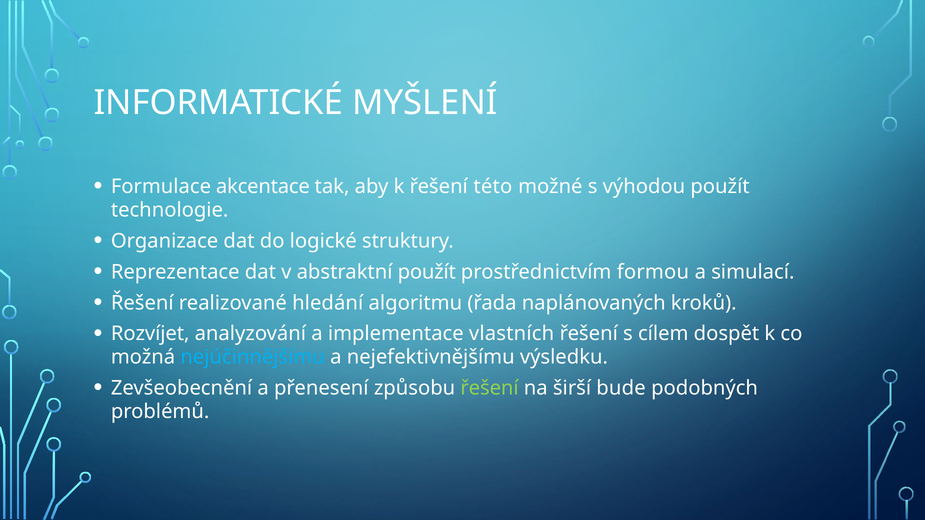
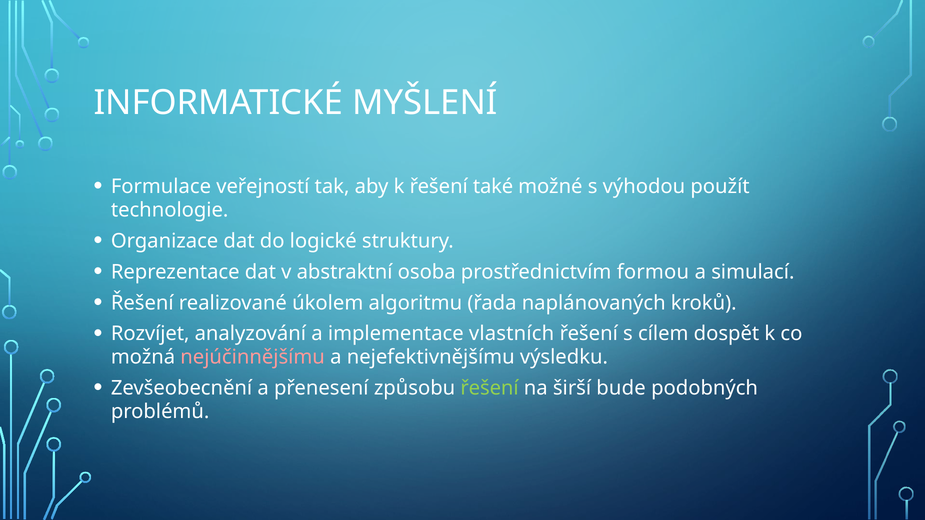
akcentace: akcentace -> veřejností (263, 187)
této: této -> také (493, 187)
abstraktní použít: použít -> osoba (427, 272)
hledání: hledání -> úkolem (328, 303)
nejúčinnějšímu colour: light blue -> pink (253, 357)
